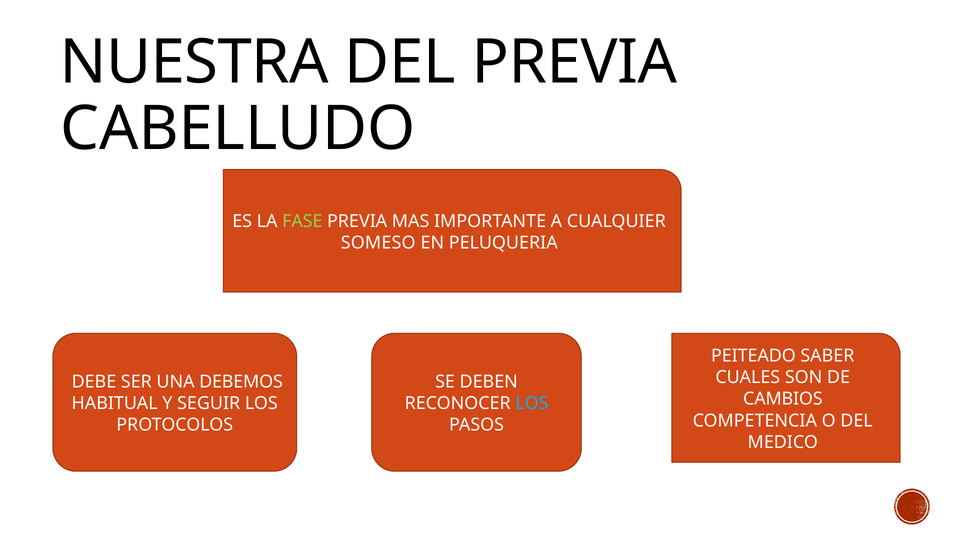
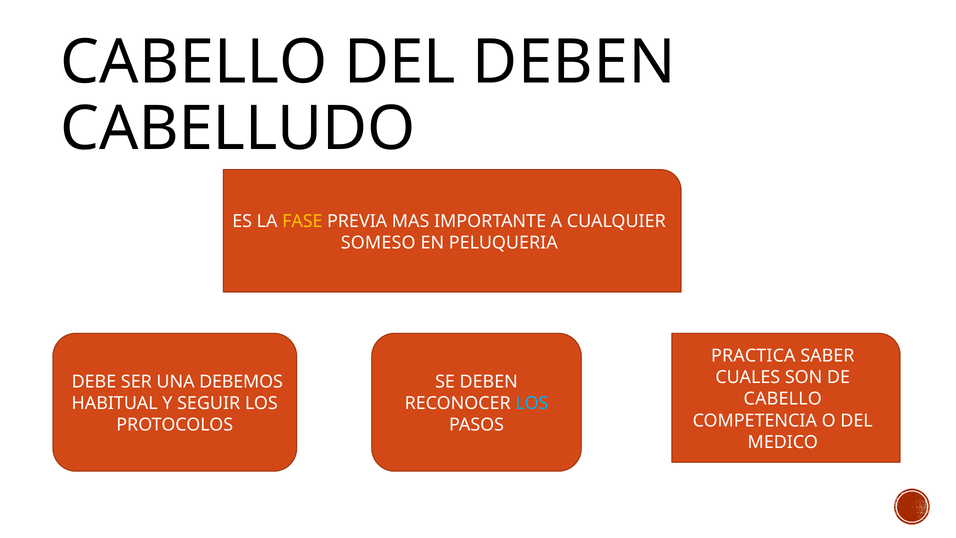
NUESTRA: NUESTRA -> CABELLO (194, 62)
DEL PREVIA: PREVIA -> DEBEN (574, 62)
FASE colour: light green -> yellow (302, 221)
PEITEADO: PEITEADO -> PRACTICA (753, 356)
CAMBIOS: CAMBIOS -> CABELLO (783, 399)
